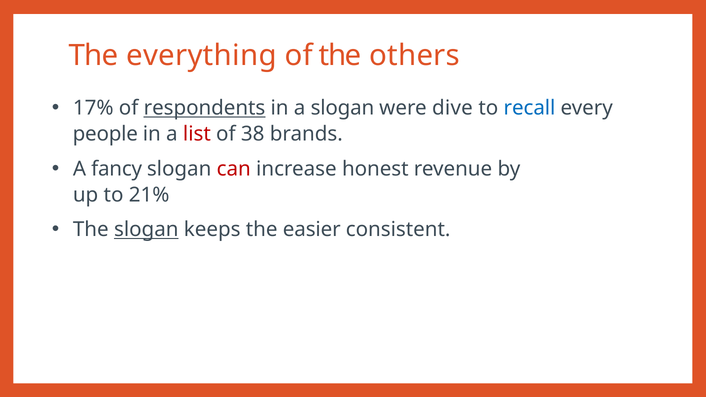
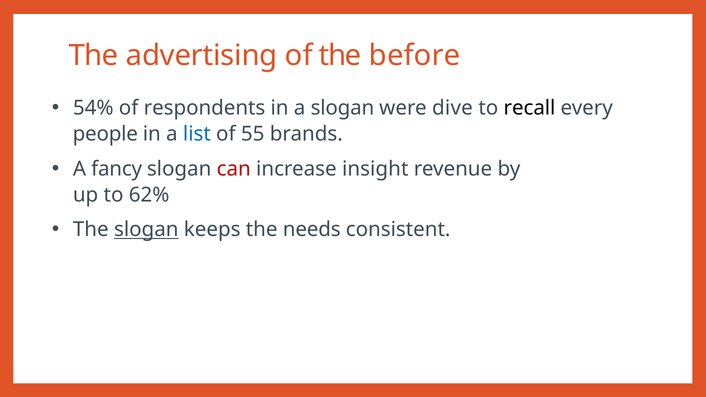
everything: everything -> advertising (202, 56)
others: others -> before (415, 56)
17%: 17% -> 54% (93, 108)
respondents underline: present -> none (205, 108)
recall colour: blue -> black (530, 108)
list colour: red -> blue (197, 134)
38: 38 -> 55 (253, 134)
honest: honest -> insight (375, 169)
21%: 21% -> 62% (149, 195)
easier: easier -> needs (312, 230)
